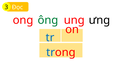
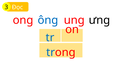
ông colour: green -> blue (48, 20)
